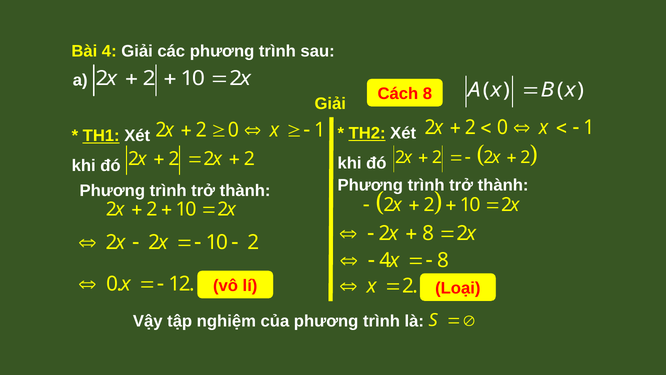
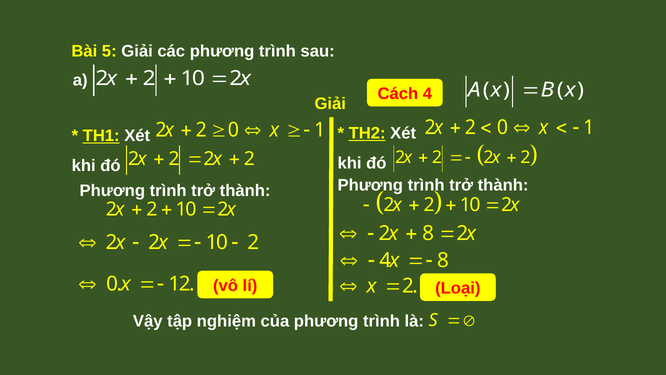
Bài 4: 4 -> 5 (109, 51)
Cách 8: 8 -> 4 (427, 94)
